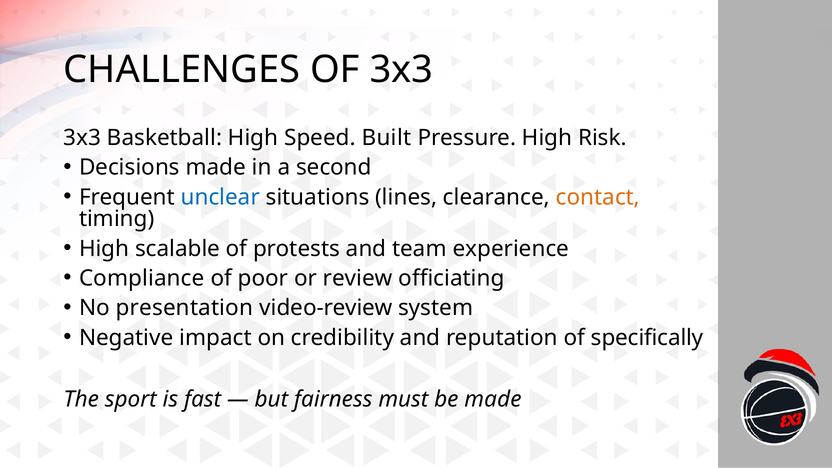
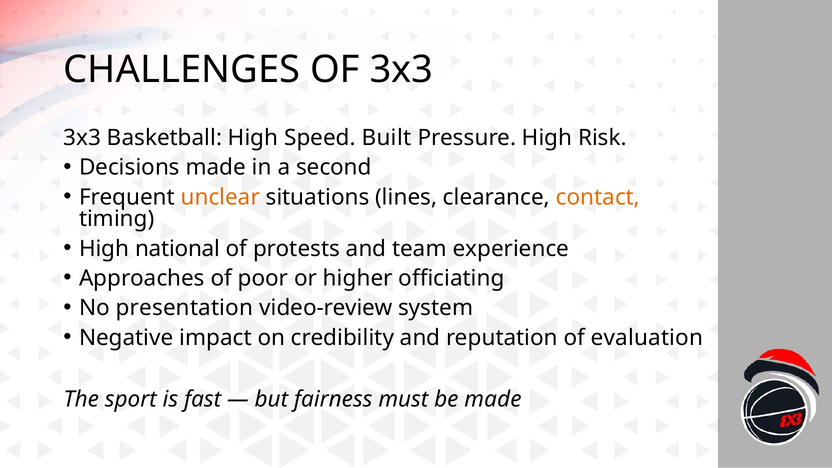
unclear colour: blue -> orange (220, 197)
scalable: scalable -> national (178, 249)
Compliance: Compliance -> Approaches (142, 278)
review: review -> higher (358, 278)
specifically: specifically -> evaluation (647, 338)
